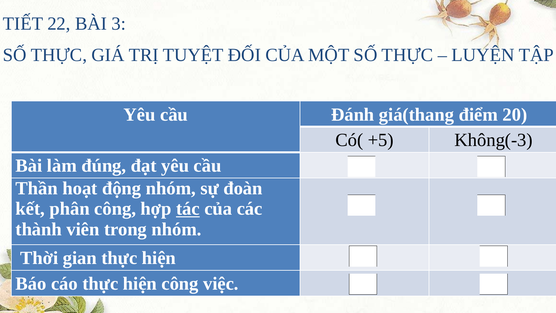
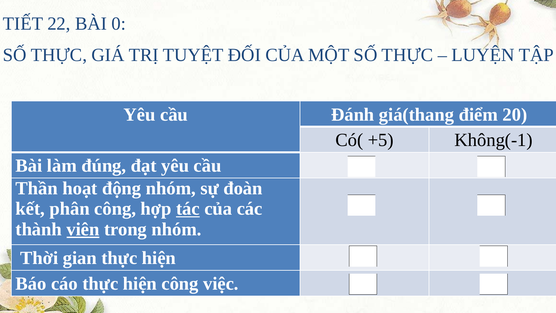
3: 3 -> 0 (119, 24)
Không(-3: Không(-3 -> Không(-1 (494, 140)
viên underline: none -> present (83, 229)
